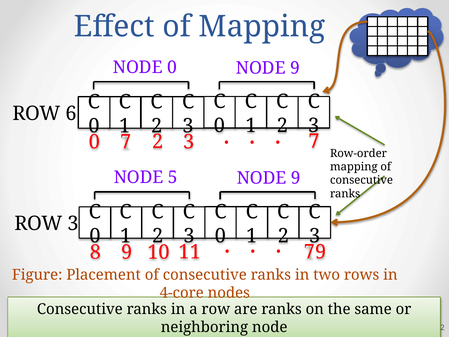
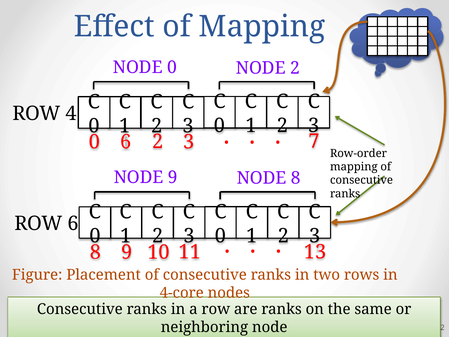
0 NODE 9: 9 -> 2 (295, 68)
6: 6 -> 4 (71, 113)
0 7: 7 -> 6 (126, 142)
NODE 5: 5 -> 9 (173, 177)
9: 9 -> 8 (296, 178)
ROW 3: 3 -> 6 (73, 223)
79: 79 -> 13 (315, 252)
